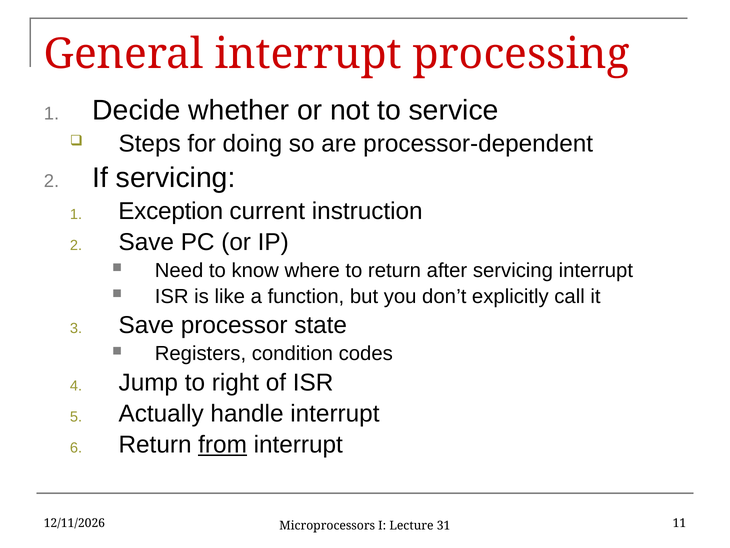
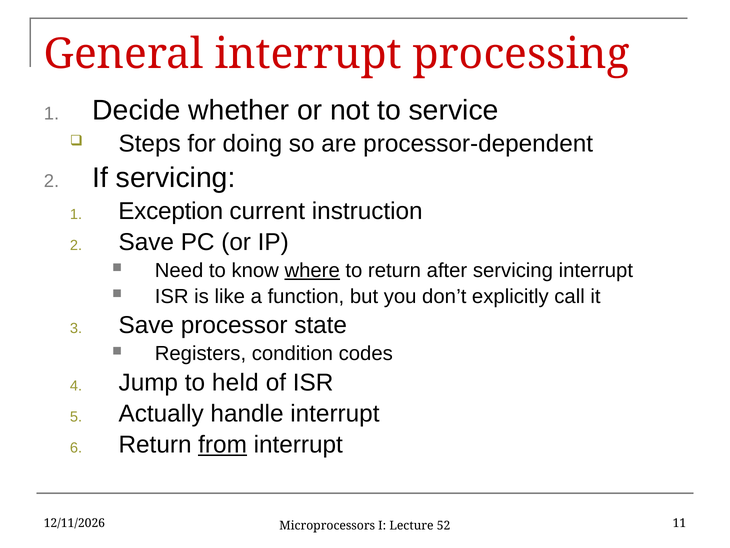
where underline: none -> present (312, 270)
right: right -> held (235, 382)
31: 31 -> 52 (444, 525)
